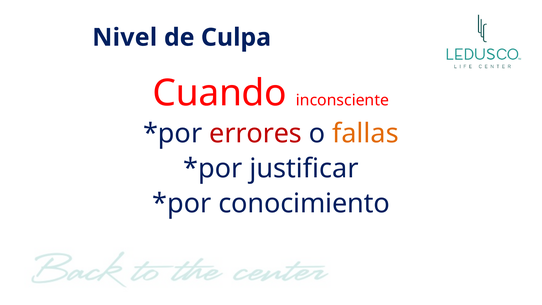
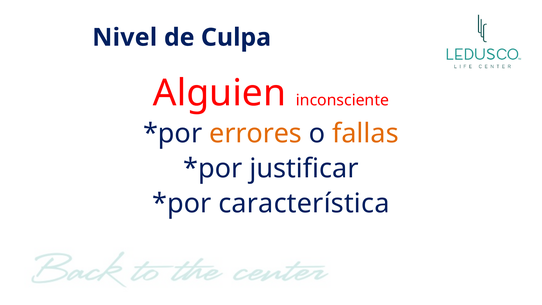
Cuando: Cuando -> Alguien (219, 93)
errores colour: red -> orange (256, 134)
conocimiento: conocimiento -> característica (304, 203)
